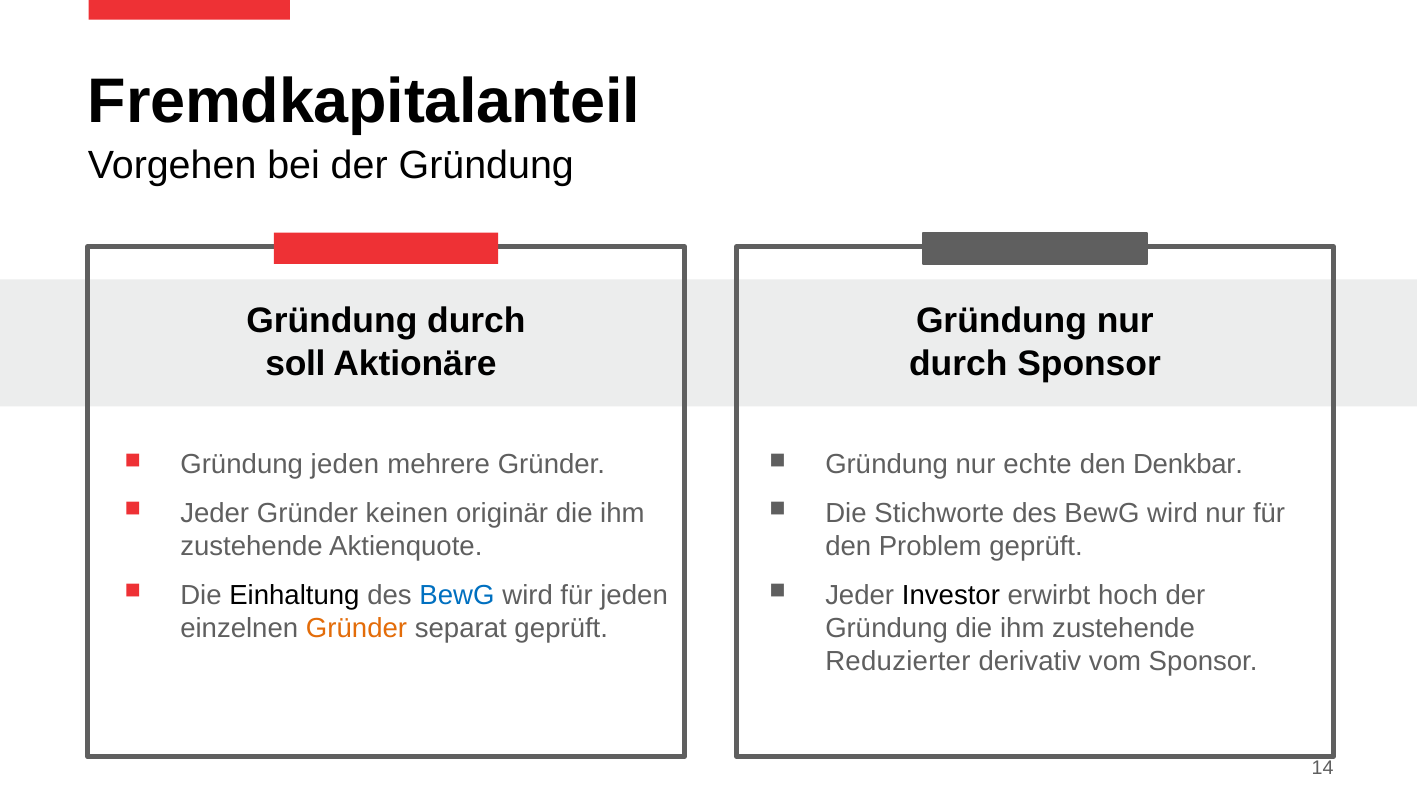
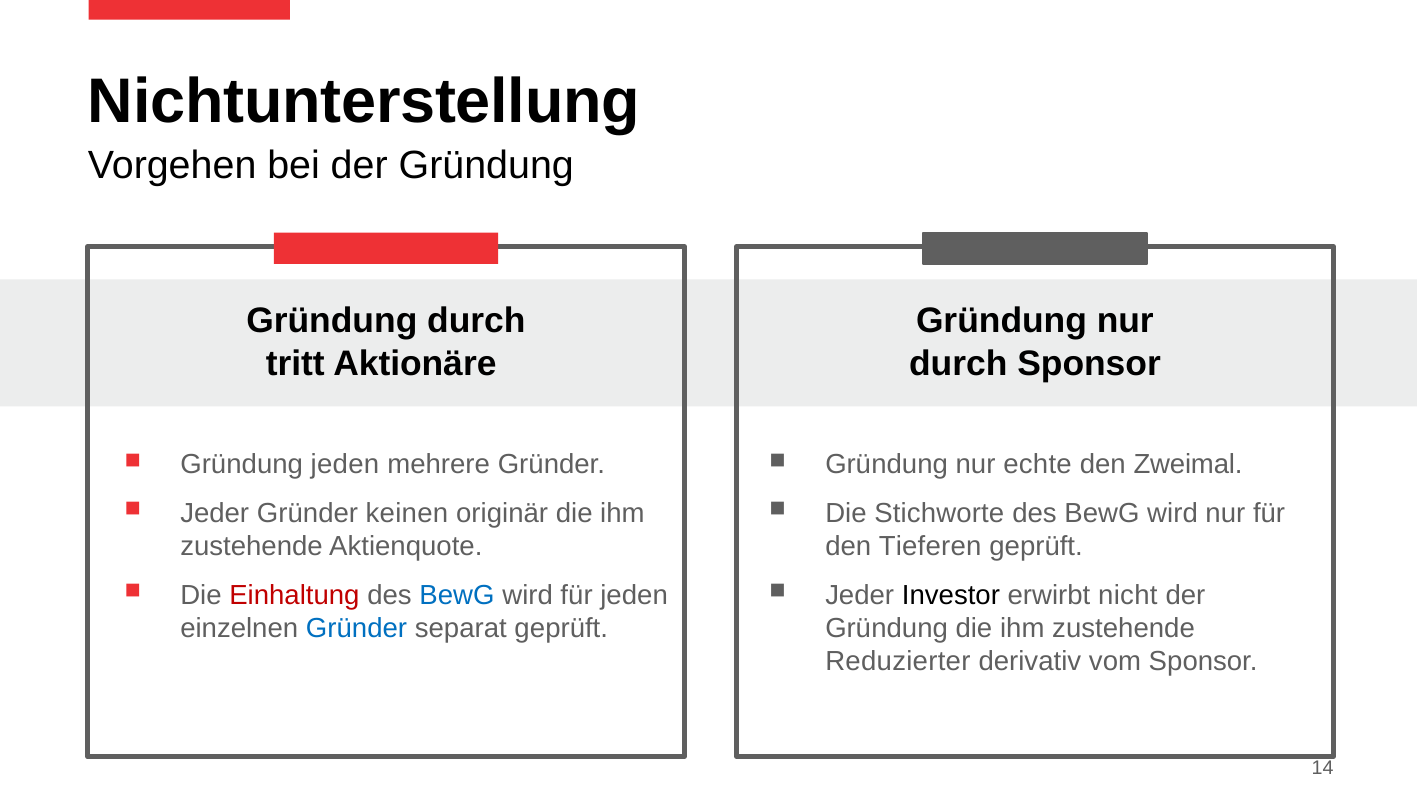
Fremdkapitalanteil: Fremdkapitalanteil -> Nichtunterstellung (364, 102)
soll: soll -> tritt (295, 364)
Denkbar: Denkbar -> Zweimal (1188, 465)
Problem: Problem -> Tieferen (930, 547)
Einhaltung colour: black -> red (294, 596)
hoch: hoch -> nicht (1128, 596)
Gründer colour: orange -> blue (357, 629)
